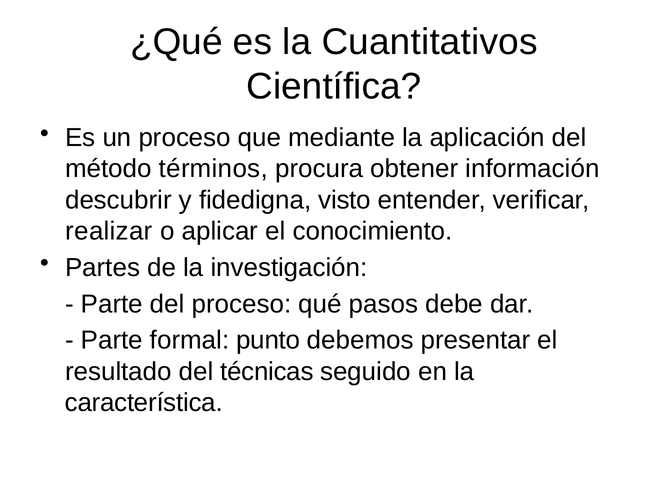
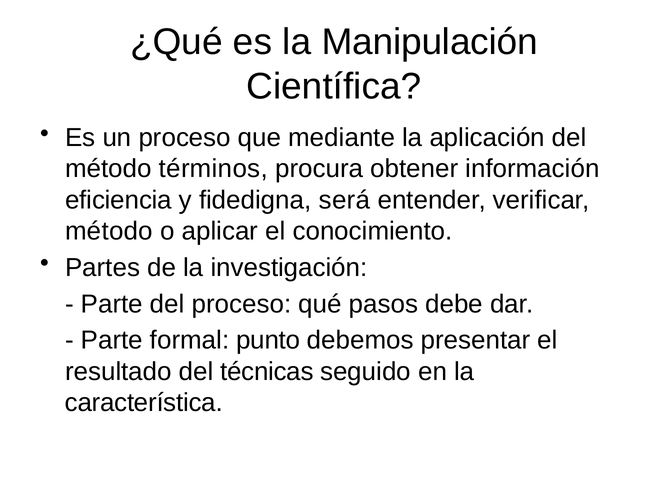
Cuantitativos: Cuantitativos -> Manipulación (430, 42)
descubrir: descubrir -> eficiencia (119, 200)
visto: visto -> será (344, 200)
realizar: realizar -> método (109, 231)
